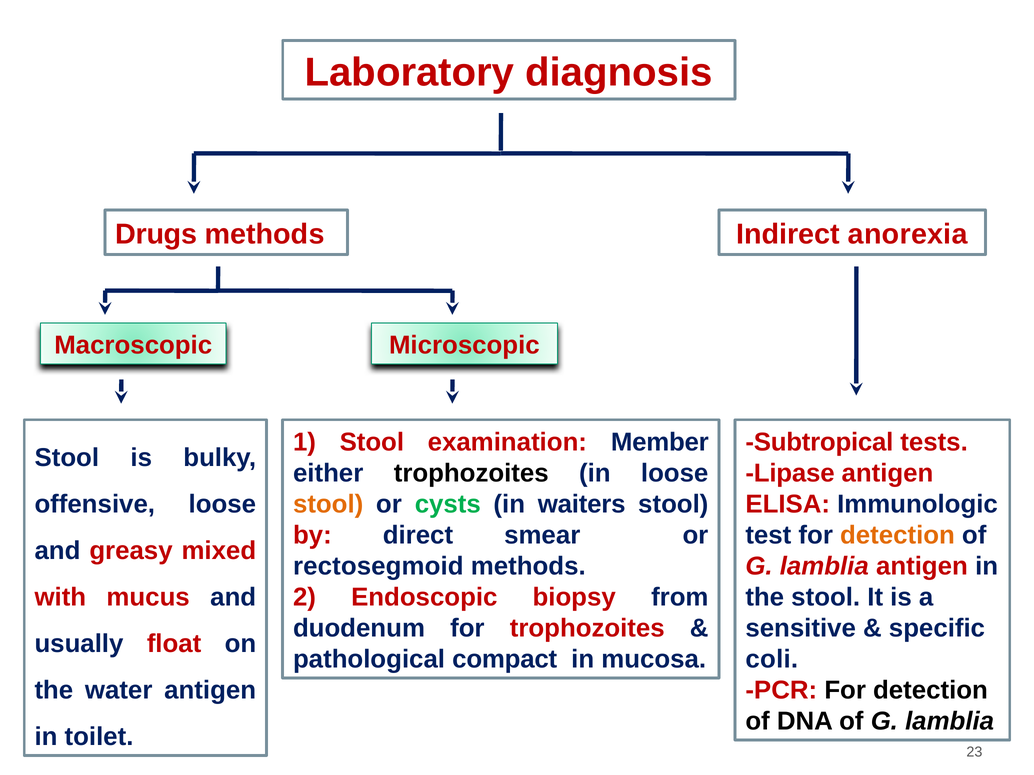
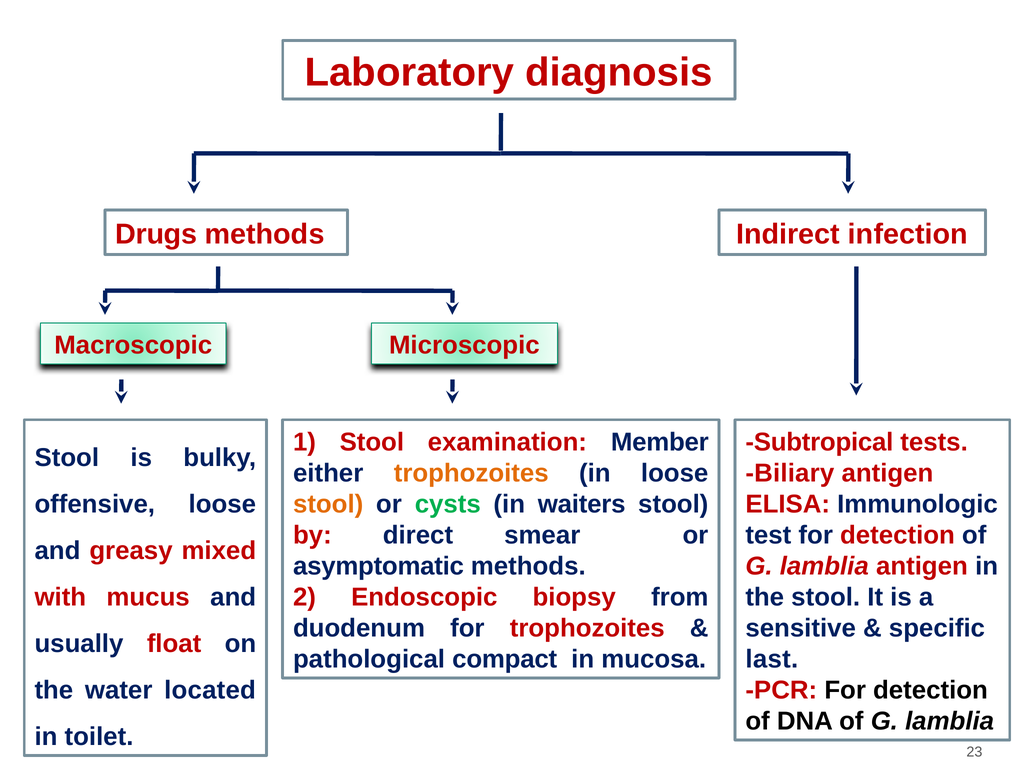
anorexia: anorexia -> infection (908, 234)
trophozoites colour: black -> orange (471, 474)
Lipase: Lipase -> Biliary (790, 474)
detection colour: orange -> red (897, 536)
rectosegmoid: rectosegmoid -> asymptomatic (379, 567)
coli: coli -> last (772, 660)
water antigen: antigen -> located (210, 691)
